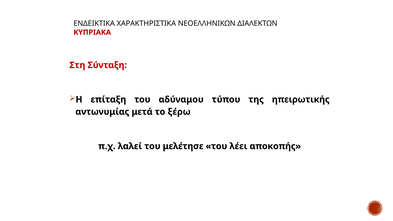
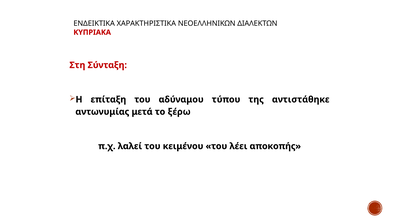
ηπειρωτικής: ηπειρωτικής -> αντιστάθηκε (301, 100)
μελέτησε: μελέτησε -> κειμένου (183, 146)
